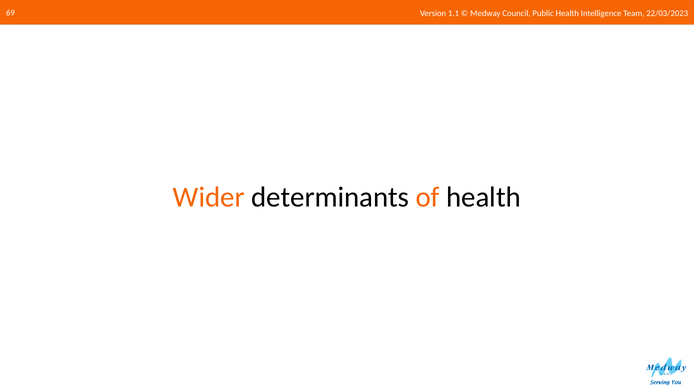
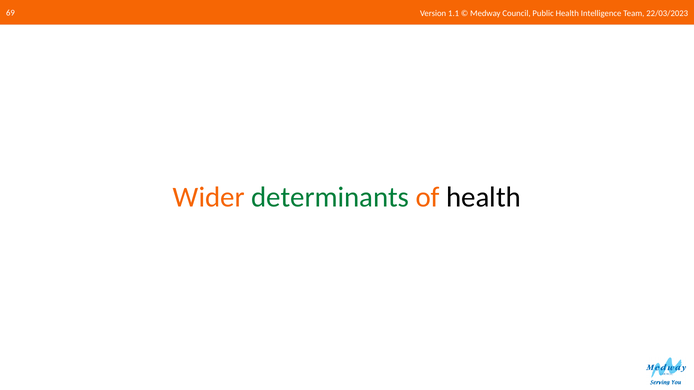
determinants colour: black -> green (330, 197)
